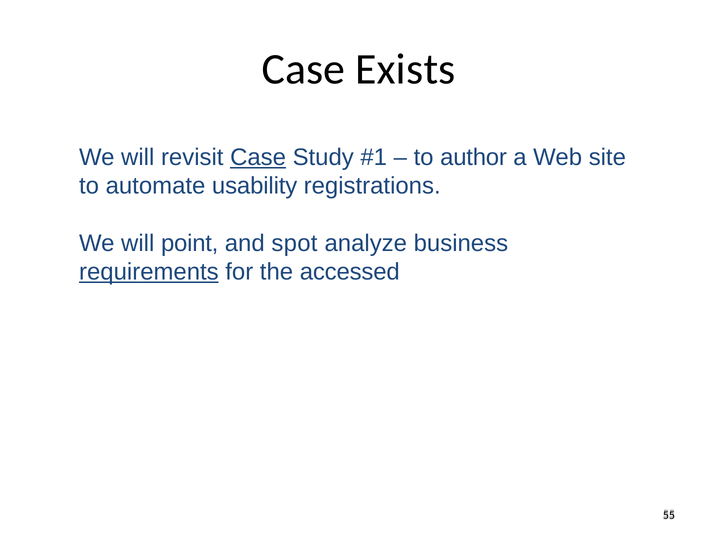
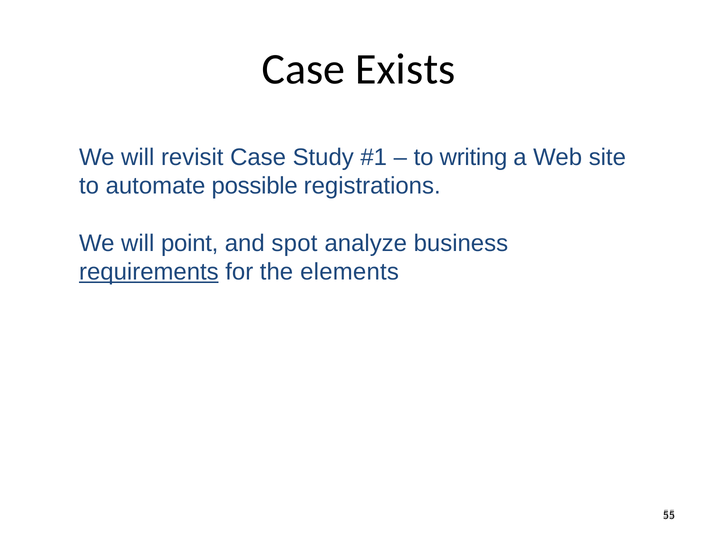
Case underline: present -> none (258, 157)
author: author -> writing (474, 157)
usability: usability -> possible (255, 186)
accessed: accessed -> elements (350, 272)
